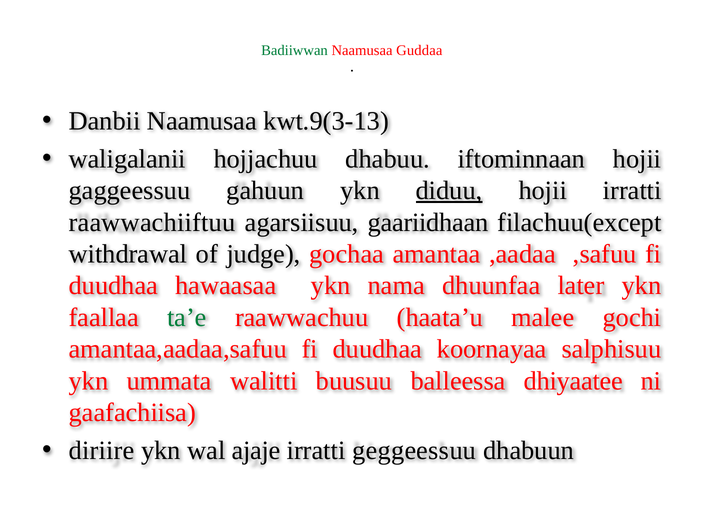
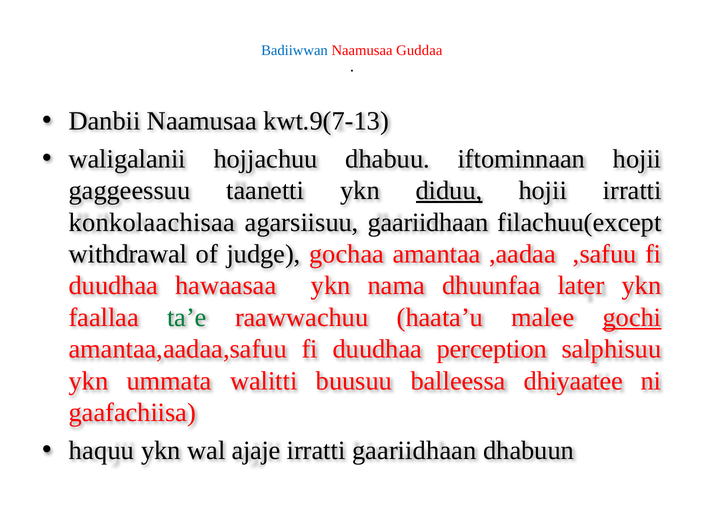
Badiiwwan colour: green -> blue (294, 50)
kwt.9(3-13: kwt.9(3-13 -> kwt.9(7-13 (326, 121)
gahuun: gahuun -> taanetti (265, 191)
raawwachiiftuu: raawwachiiftuu -> konkolaachisaa (152, 222)
gochi underline: none -> present (632, 317)
koornayaa: koornayaa -> perception (492, 349)
diriire: diriire -> haquu (101, 451)
irratti geggeessuu: geggeessuu -> gaariidhaan (414, 451)
